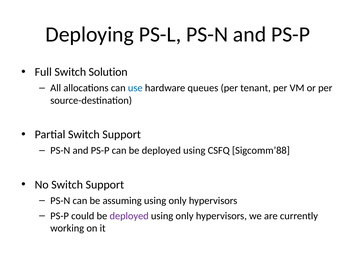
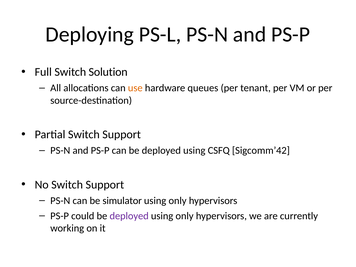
use colour: blue -> orange (135, 88)
Sigcomm’88: Sigcomm’88 -> Sigcomm’42 (261, 151)
assuming: assuming -> simulator (122, 201)
